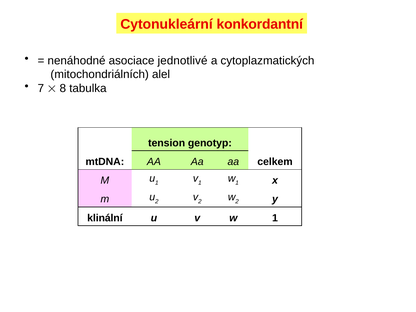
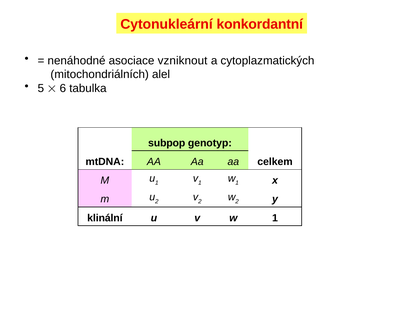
jednotlivé: jednotlivé -> vzniknout (183, 61)
7: 7 -> 5 (41, 88)
8: 8 -> 6 (63, 88)
tension: tension -> subpop (167, 143)
